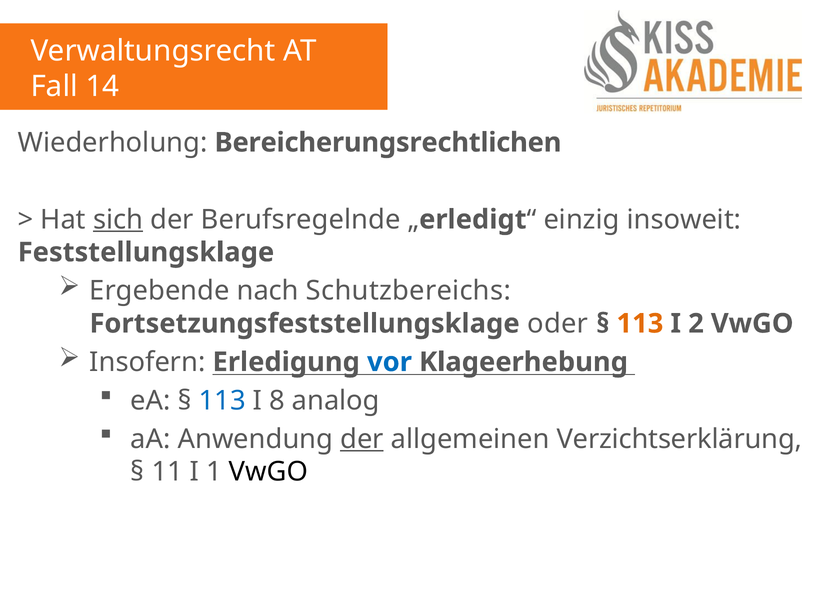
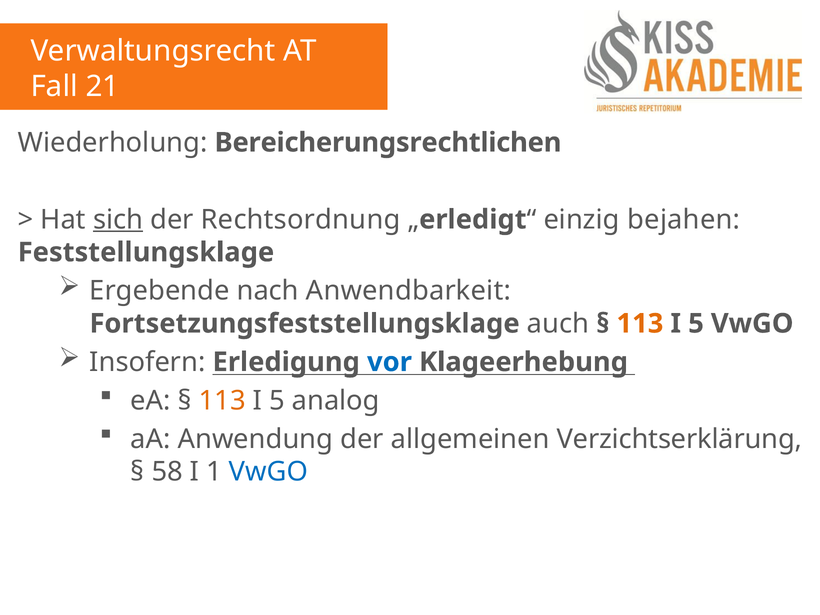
14: 14 -> 21 (102, 87)
Berufsregelnde: Berufsregelnde -> Rechtsordnung (301, 220)
insoweit: insoweit -> bejahen (684, 220)
Schutzbereichs: Schutzbereichs -> Anwendbarkeit (408, 291)
oder: oder -> auch (558, 324)
2: 2 -> 5 (696, 324)
113 colour: blue -> orange (222, 401)
8: 8 -> 5 (277, 401)
der underline: present -> none (362, 439)
11: 11 -> 58 (167, 472)
VwGO colour: black -> blue (269, 472)
